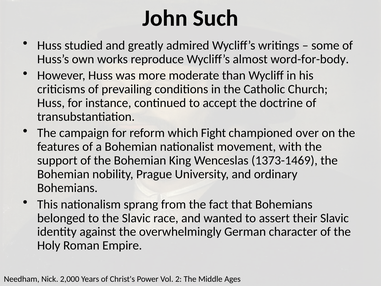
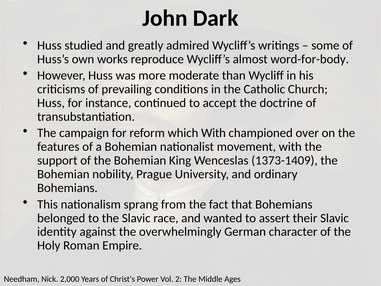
Such: Such -> Dark (216, 18)
which Fight: Fight -> With (213, 133)
1373-1469: 1373-1469 -> 1373-1409 (284, 160)
